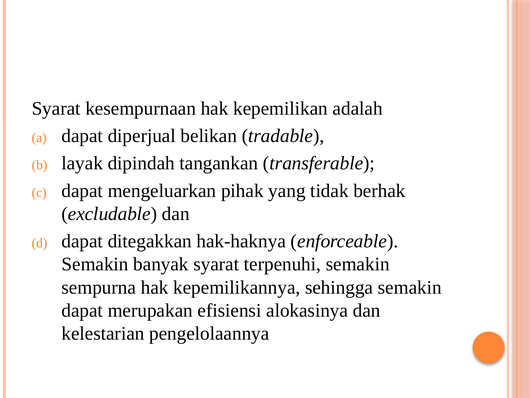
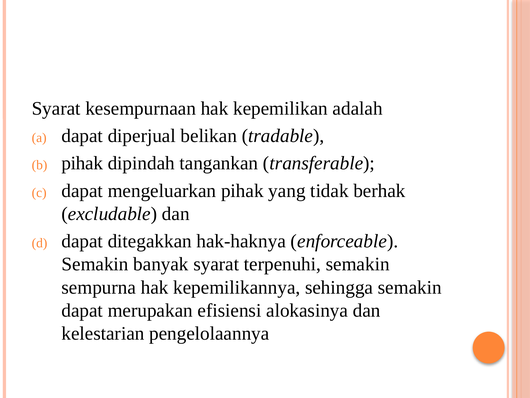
layak: layak -> pihak (82, 163)
